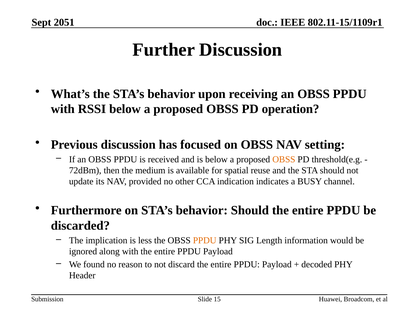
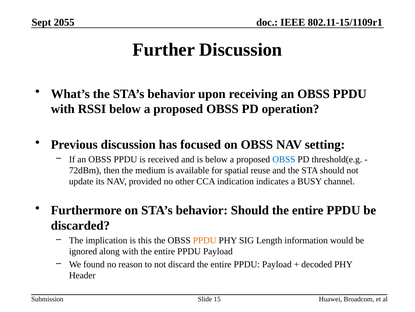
2051: 2051 -> 2055 (64, 22)
OBSS colour: orange -> blue (284, 159)
less: less -> this (145, 240)
